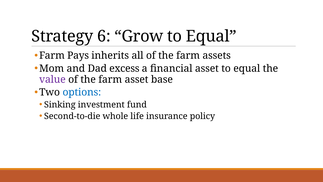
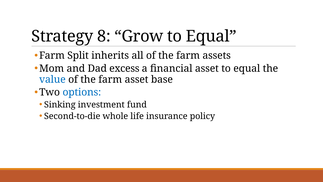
6: 6 -> 8 (104, 36)
Pays: Pays -> Split (78, 55)
value colour: purple -> blue (52, 79)
